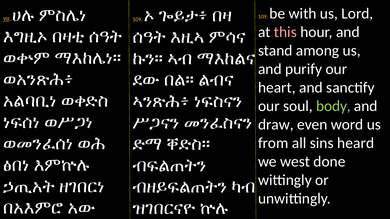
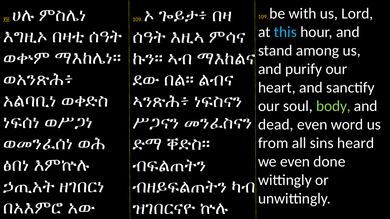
this colour: pink -> light blue (285, 32)
draw: draw -> dead (276, 125)
we west: west -> even (295, 162)
